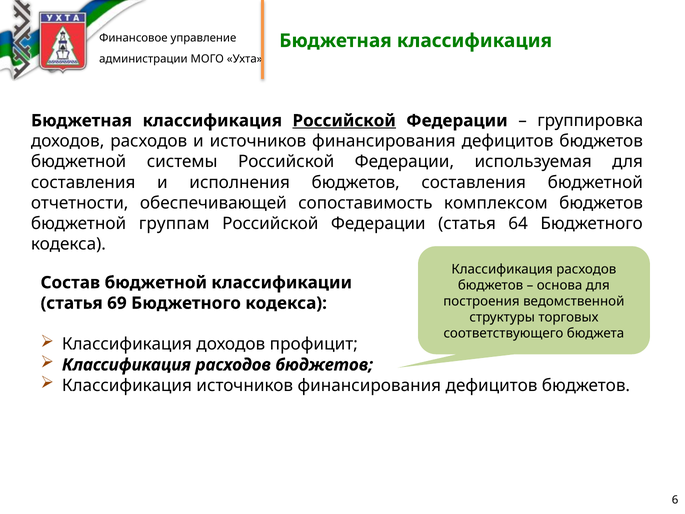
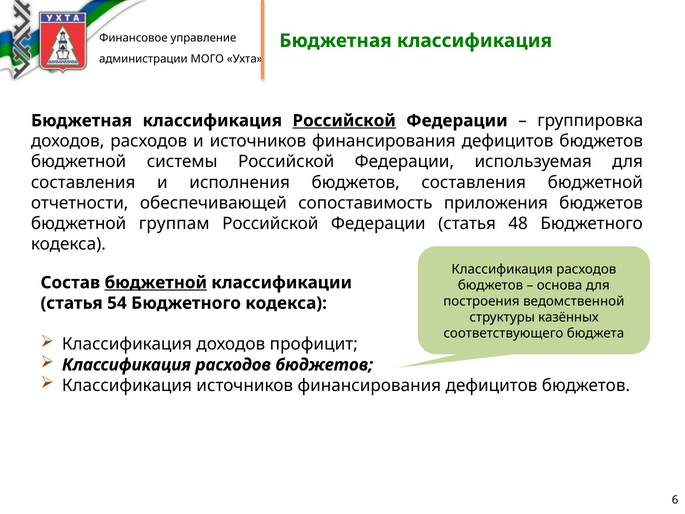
комплексом: комплексом -> приложения (496, 203)
64: 64 -> 48 (518, 223)
бюджетной underline: none -> present (156, 282)
69: 69 -> 54 (117, 303)
торговых: торговых -> казённых (568, 317)
